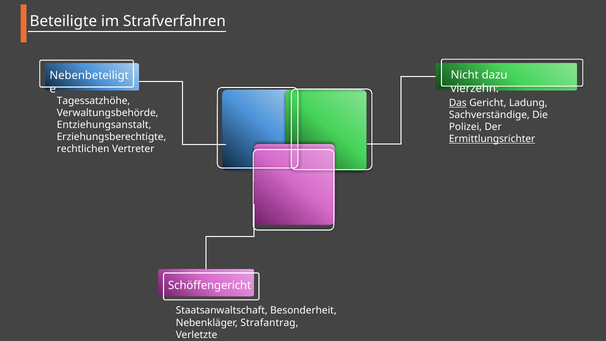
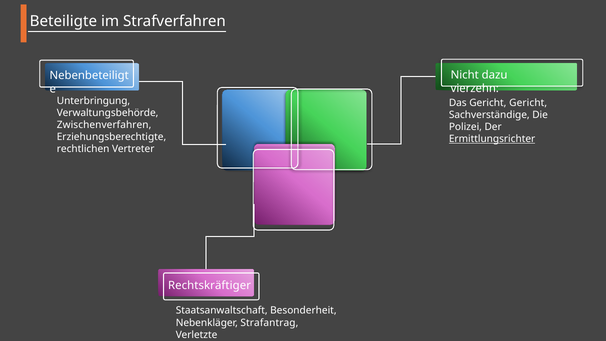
Tagessatzhöhe: Tagessatzhöhe -> Unterbringung (94, 101)
Das underline: present -> none (458, 103)
Gericht Ladung: Ladung -> Gericht (528, 103)
Entziehungsanstalt: Entziehungsanstalt -> Zwischenverfahren (104, 125)
Schöffengericht: Schöffengericht -> Rechtskräftiger (210, 285)
